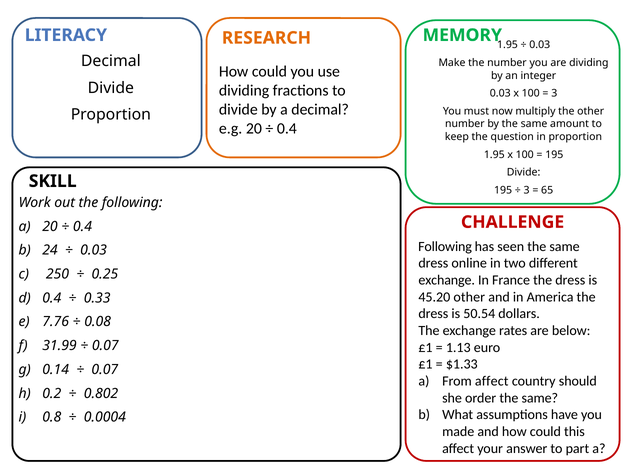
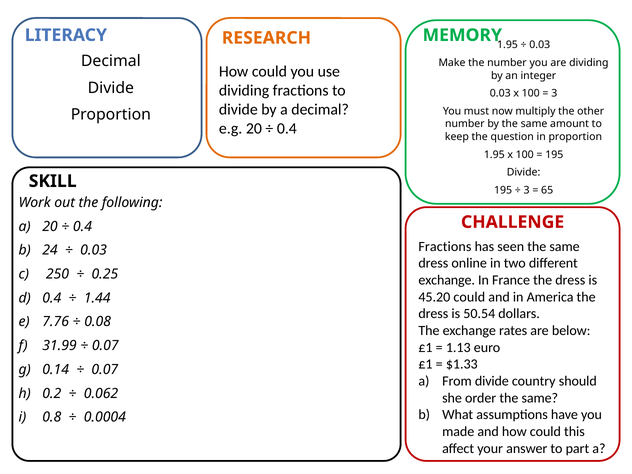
Following: Following -> Fractions (445, 246)
45.20 other: other -> could (469, 297)
0.33: 0.33 -> 1.44 (97, 298)
From affect: affect -> divide (492, 381)
0.802: 0.802 -> 0.062 (101, 393)
